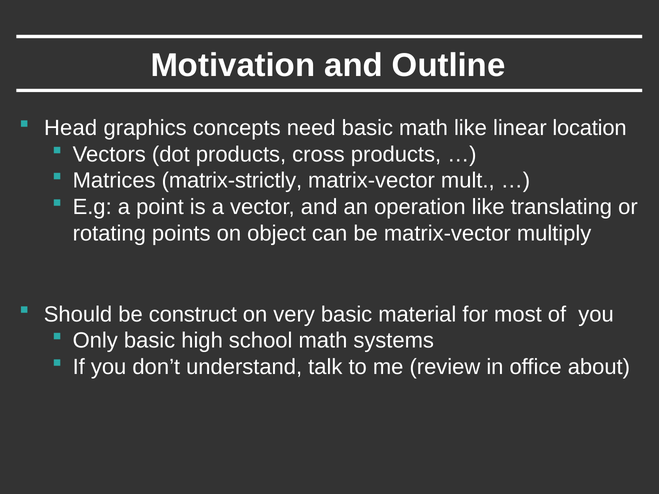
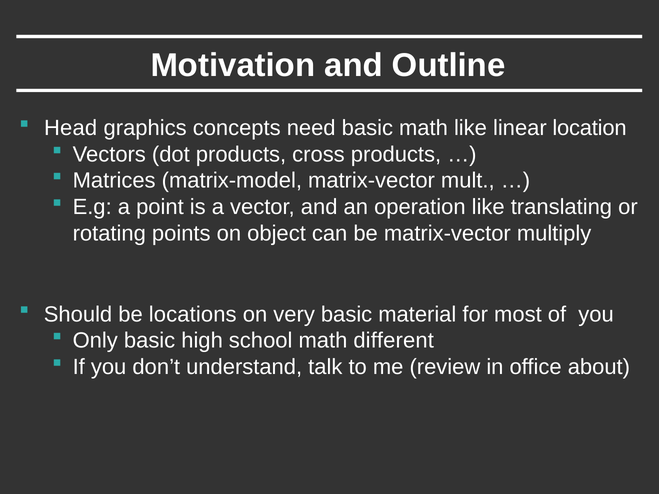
matrix-strictly: matrix-strictly -> matrix-model (232, 181)
construct: construct -> locations (193, 314)
systems: systems -> different (394, 341)
